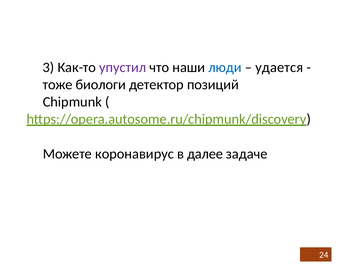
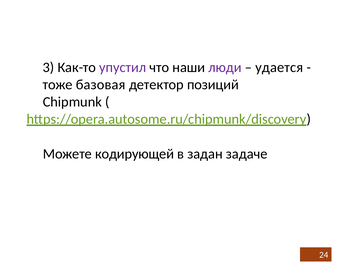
люди colour: blue -> purple (225, 67)
биологи: биологи -> базовая (101, 85)
коронавирус: коронавирус -> кодирующей (135, 154)
далее: далее -> задан (205, 154)
